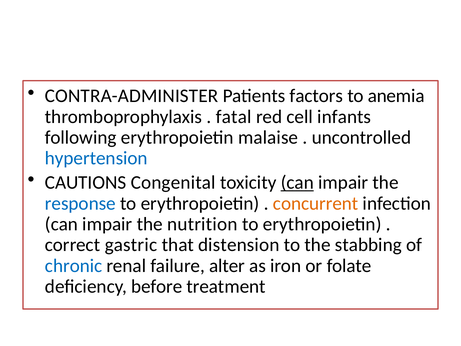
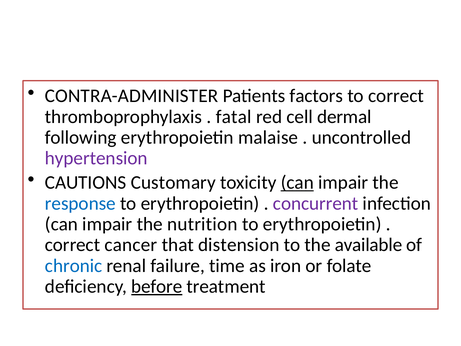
to anemia: anemia -> correct (396, 96)
infants: infants -> dermal (344, 117)
hypertension colour: blue -> purple (96, 158)
Congenital: Congenital -> Customary (173, 183)
concurrent colour: orange -> purple (316, 203)
gastric: gastric -> cancer (131, 245)
stabbing: stabbing -> available (369, 245)
alter: alter -> time (227, 265)
before underline: none -> present (157, 286)
